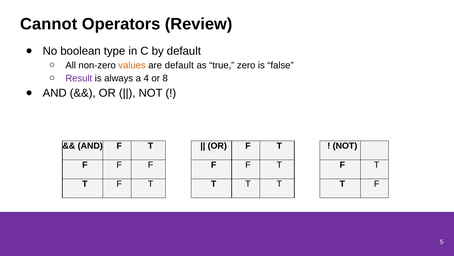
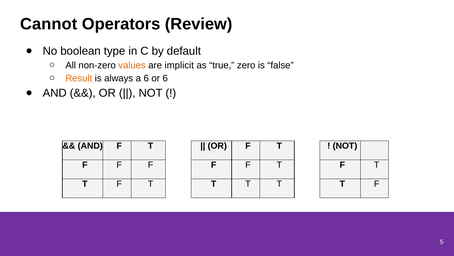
are default: default -> implicit (179, 65)
Result colour: purple -> orange (79, 78)
a 4: 4 -> 6 (146, 78)
or 8: 8 -> 6 (165, 78)
